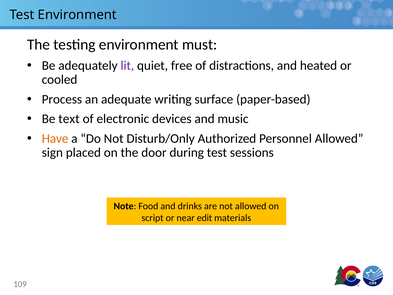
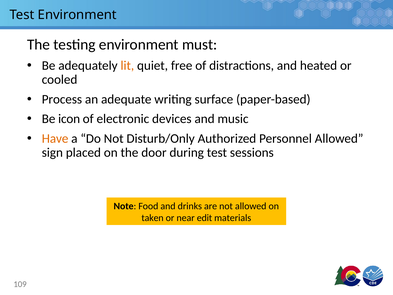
lit colour: purple -> orange (127, 65)
text: text -> icon (69, 119)
script: script -> taken (153, 218)
